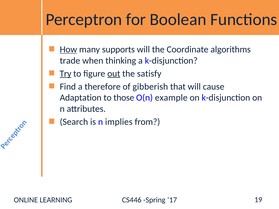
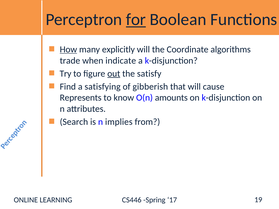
for underline: none -> present (136, 20)
supports: supports -> explicitly (118, 49)
thinking: thinking -> indicate (121, 61)
Try underline: present -> none (66, 74)
therefore: therefore -> satisfying (103, 87)
Adaptation: Adaptation -> Represents (81, 98)
those: those -> know (124, 98)
example: example -> amounts (171, 98)
